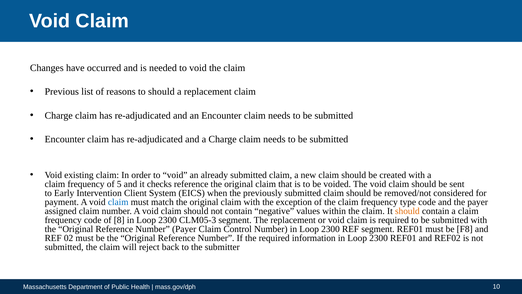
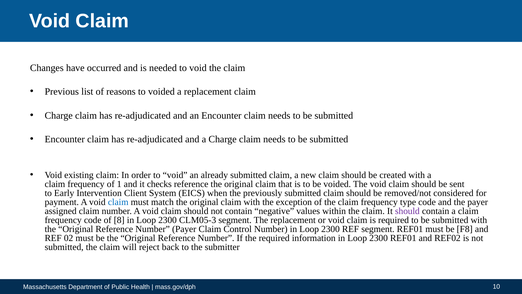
to should: should -> voided (161, 92)
5: 5 -> 1 (119, 184)
should colour: orange -> purple (407, 211)
